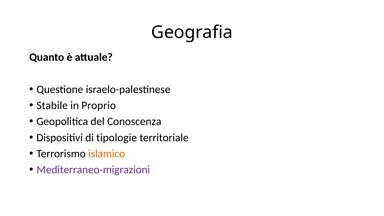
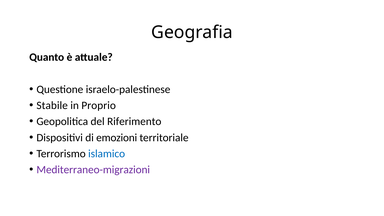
Conoscenza: Conoscenza -> Riferimento (134, 121)
tipologie: tipologie -> emozioni (117, 138)
islamico colour: orange -> blue (107, 154)
